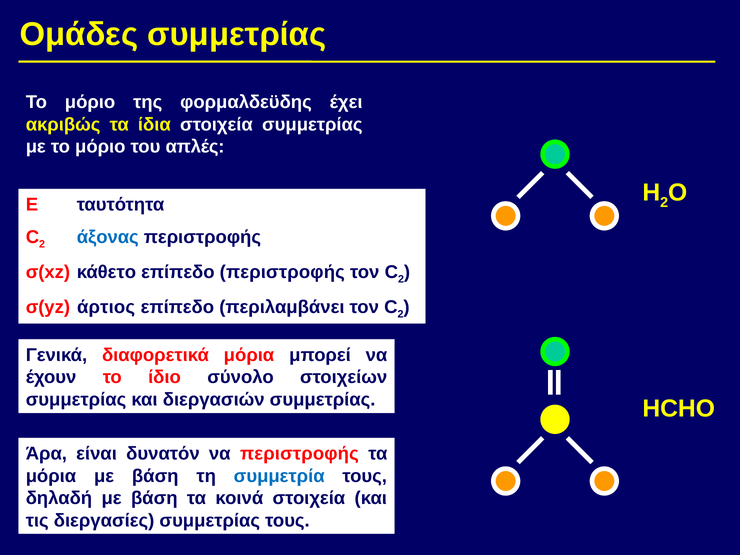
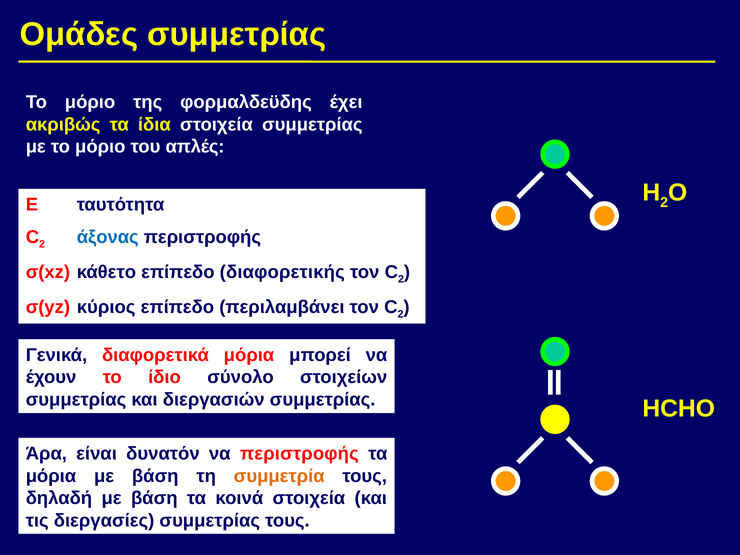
επίπεδο περιστροφής: περιστροφής -> διαφορετικής (282, 272)
άρτιος: άρτιος -> κύριος (106, 307)
συμμετρία colour: blue -> orange (279, 476)
